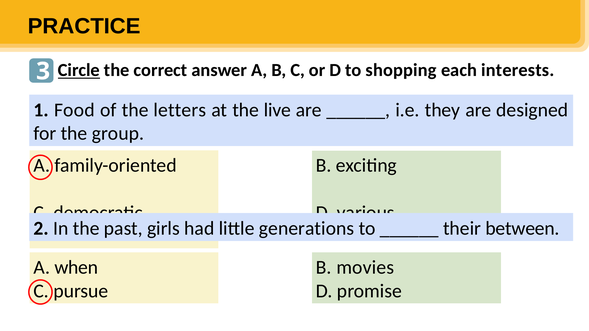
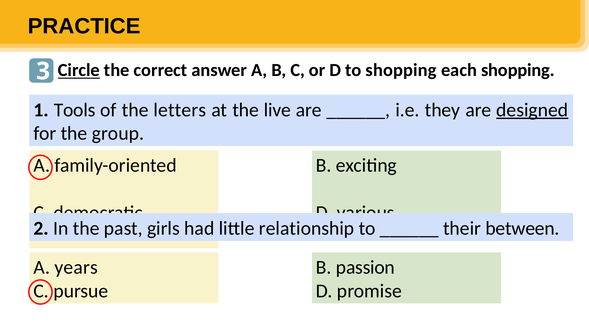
each interests: interests -> shopping (518, 70)
Food: Food -> Tools (75, 110)
designed underline: none -> present (532, 110)
generations: generations -> relationship (307, 229)
when: when -> years (76, 268)
movies: movies -> passion (365, 268)
